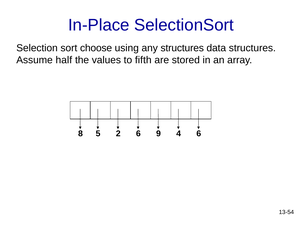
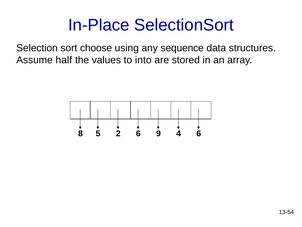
any structures: structures -> sequence (182, 48)
fifth: fifth -> into (143, 60)
